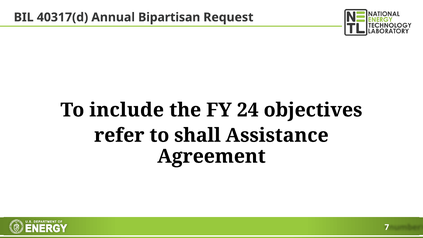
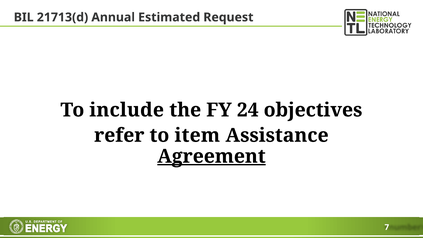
40317(d: 40317(d -> 21713(d (63, 17)
Bipartisan: Bipartisan -> Estimated (169, 17)
shall: shall -> item (197, 135)
Agreement underline: none -> present (211, 156)
